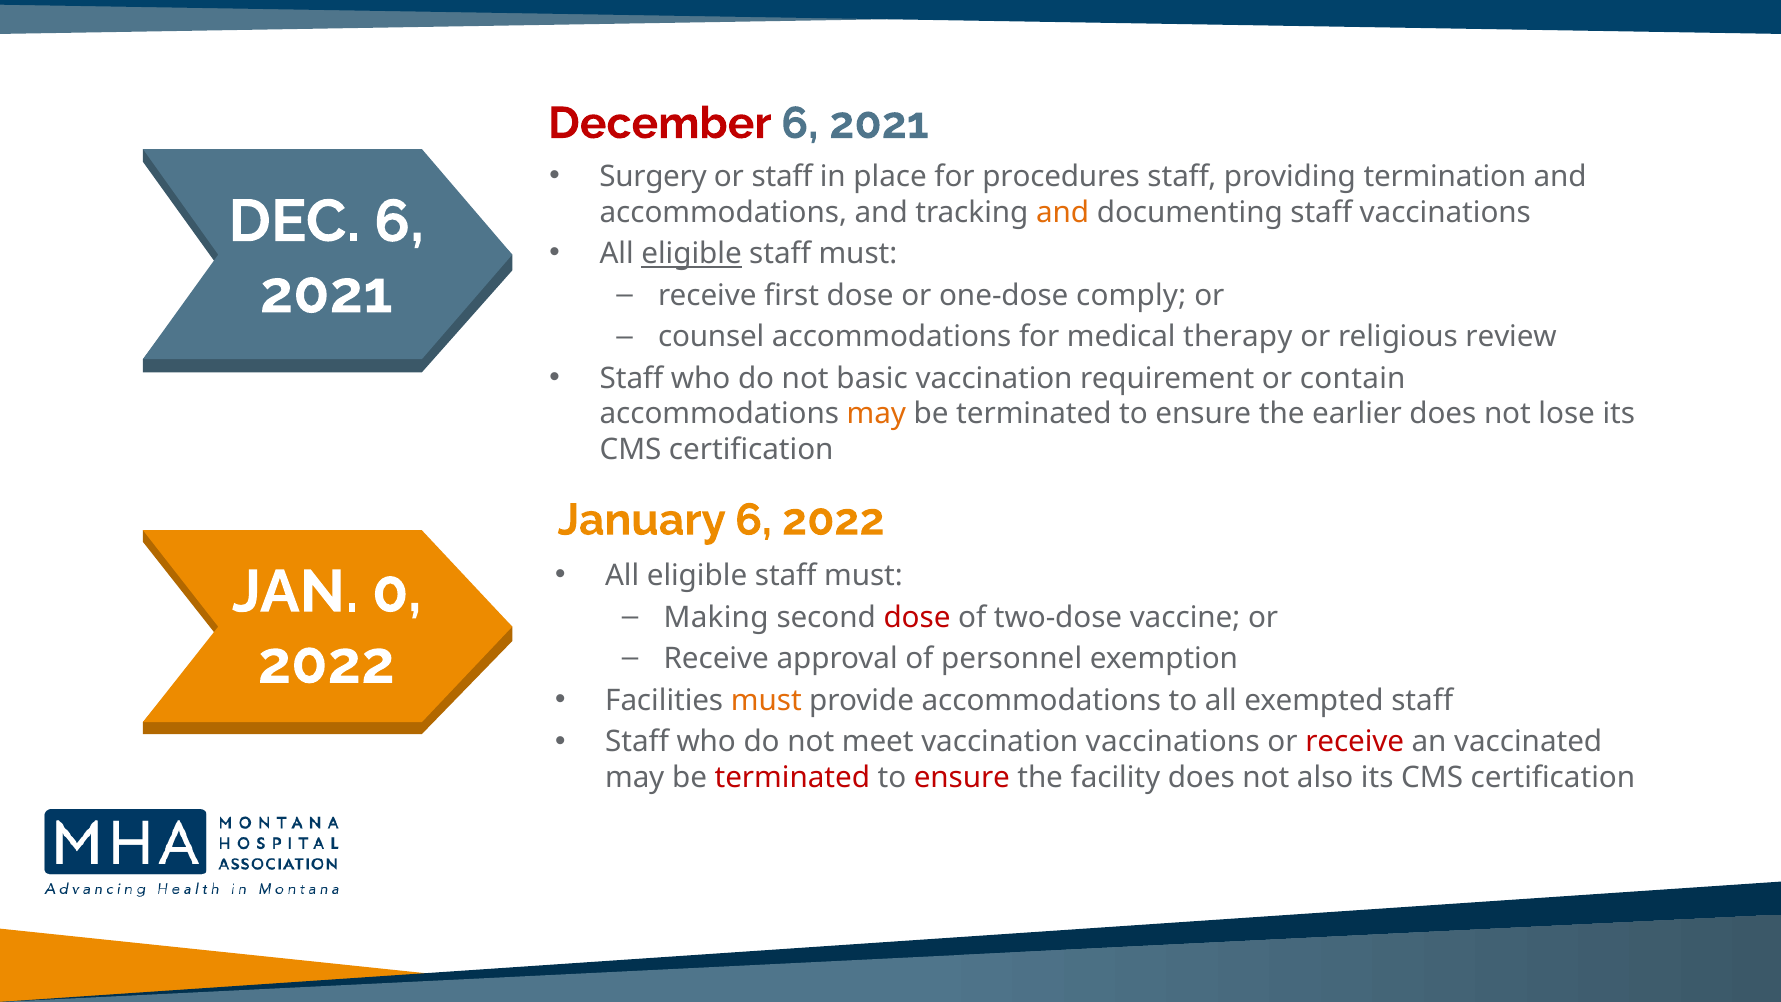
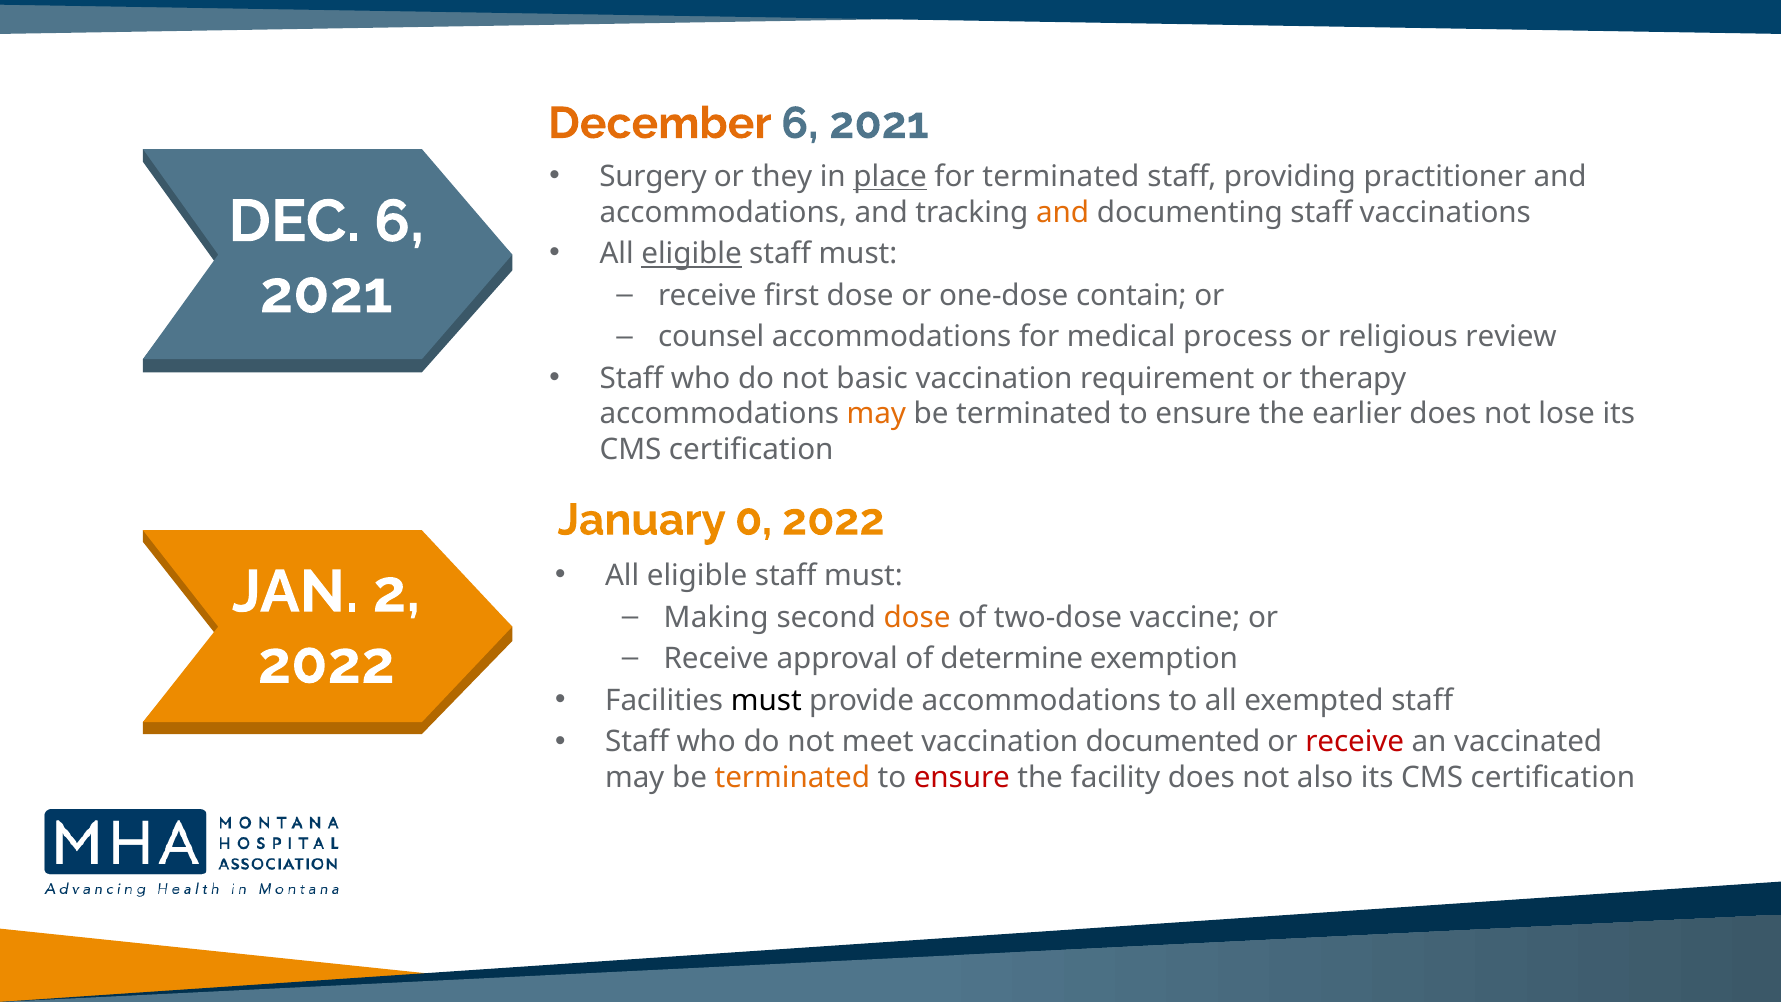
December colour: red -> orange (660, 123)
or staff: staff -> they (782, 177)
place underline: none -> present (890, 177)
for procedures: procedures -> terminated (1061, 177)
termination: termination -> practitioner (1445, 177)
comply: comply -> contain (1131, 295)
therapy: therapy -> process (1238, 337)
contain: contain -> therapy (1353, 378)
January 6: 6 -> 0 (754, 520)
0: 0 -> 2 (396, 592)
dose colour: red -> orange (917, 617)
personnel: personnel -> determine (1012, 659)
must colour: orange -> black (766, 700)
vaccination vaccinations: vaccinations -> documented (1173, 742)
terminated colour: red -> orange (792, 778)
